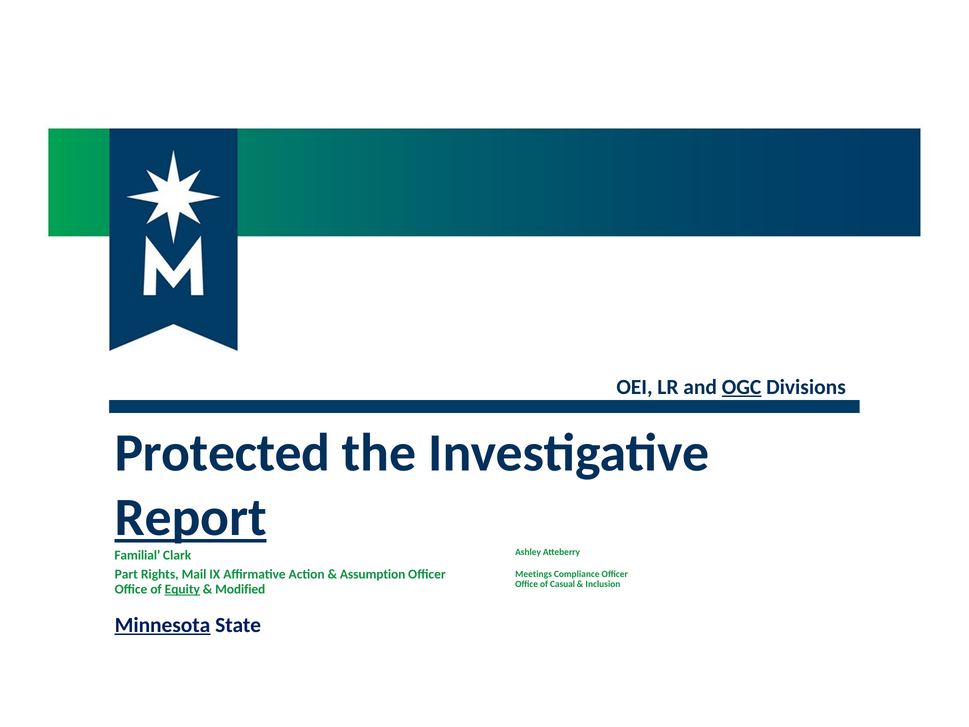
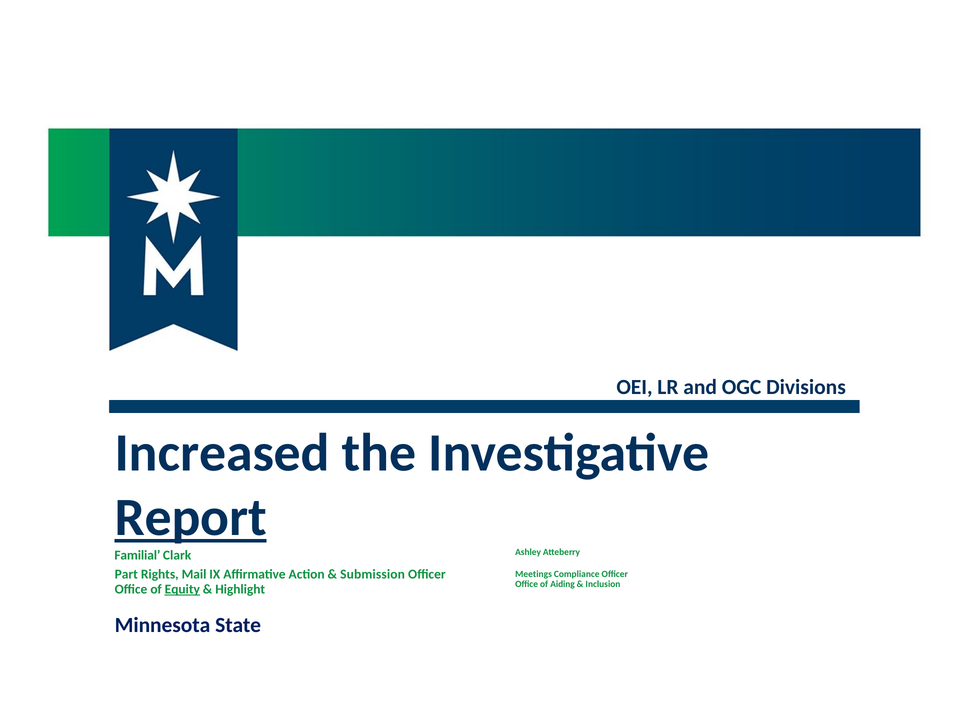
OGC underline: present -> none (742, 387)
Protected: Protected -> Increased (222, 453)
Assumption: Assumption -> Submission (373, 574)
Casual: Casual -> Aiding (563, 584)
Modified: Modified -> Highlight (240, 589)
Minnesota underline: present -> none (163, 625)
